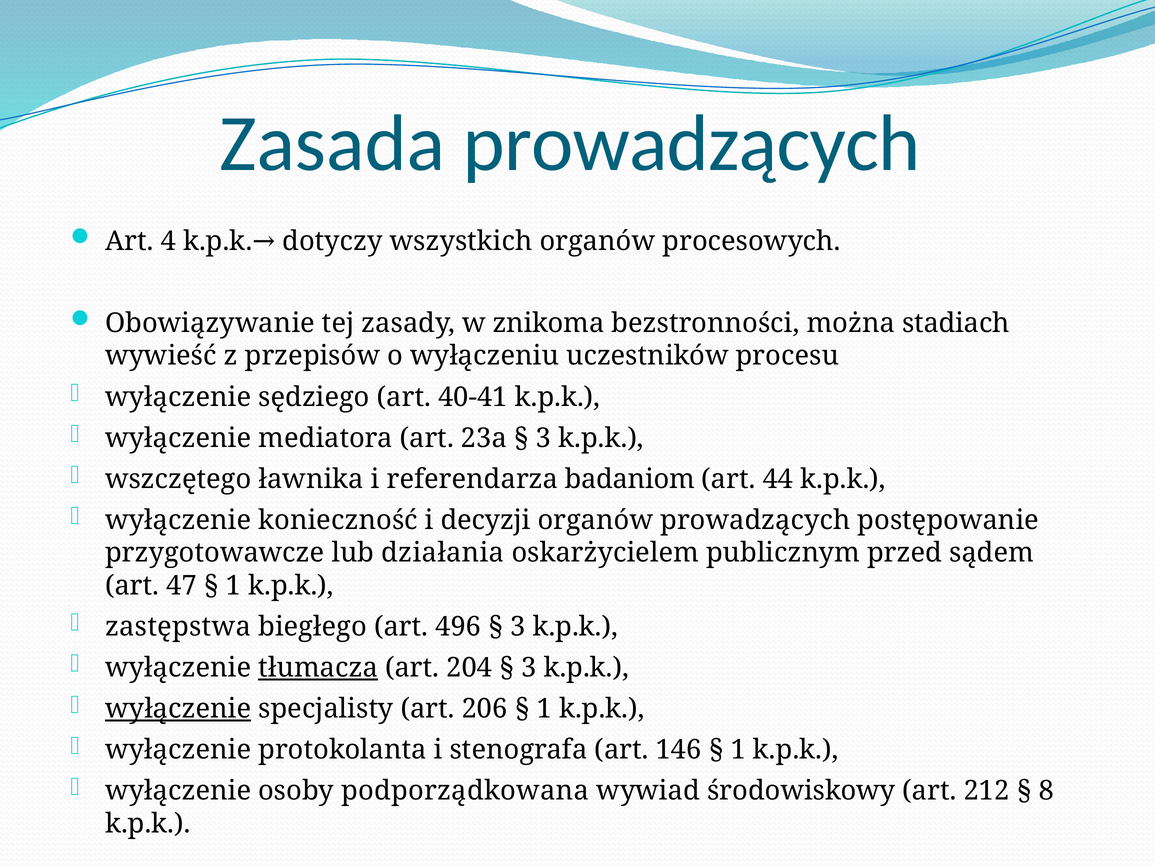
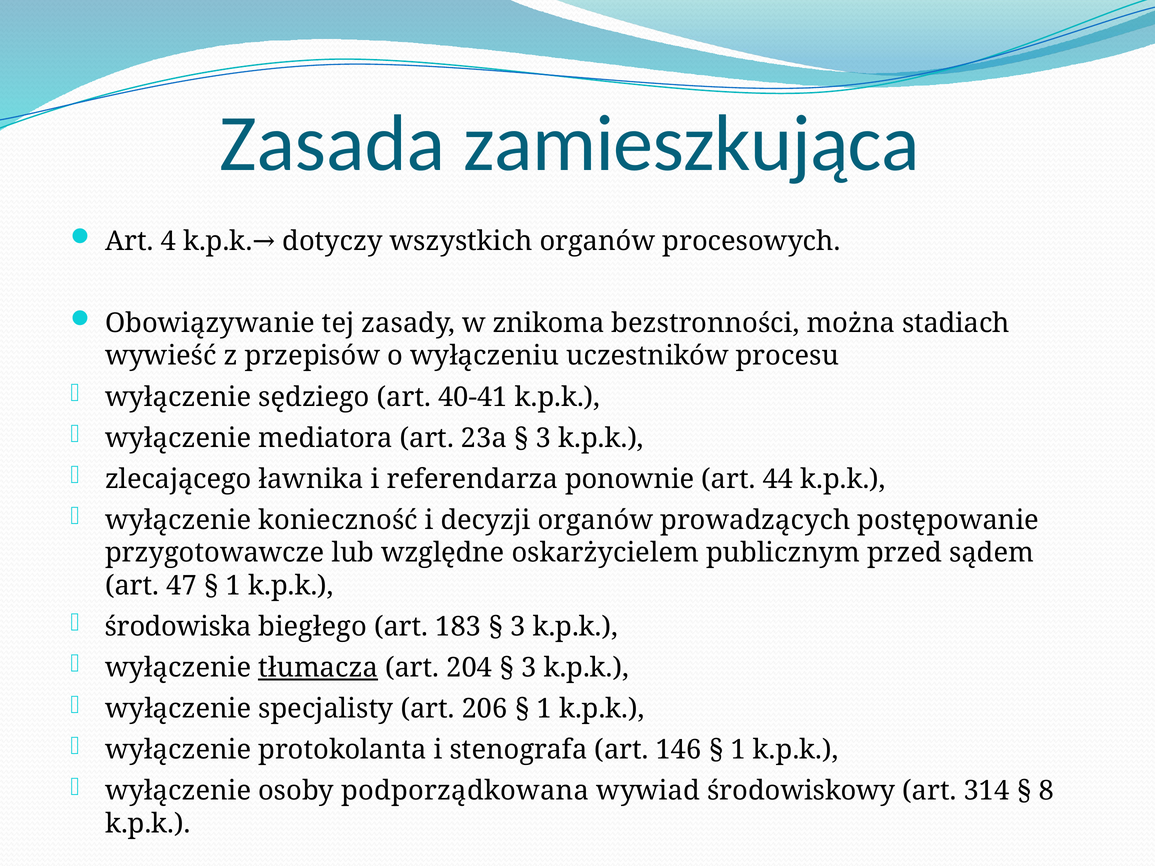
Zasada prowadzących: prowadzących -> zamieszkująca (691, 144)
wszczętego: wszczętego -> zlecającego (178, 479)
badaniom: badaniom -> ponownie (630, 479)
działania: działania -> względne (443, 553)
zastępstwa: zastępstwa -> środowiska (178, 627)
496: 496 -> 183 (458, 627)
wyłączenie underline: present -> none (178, 709)
212: 212 -> 314 (987, 791)
